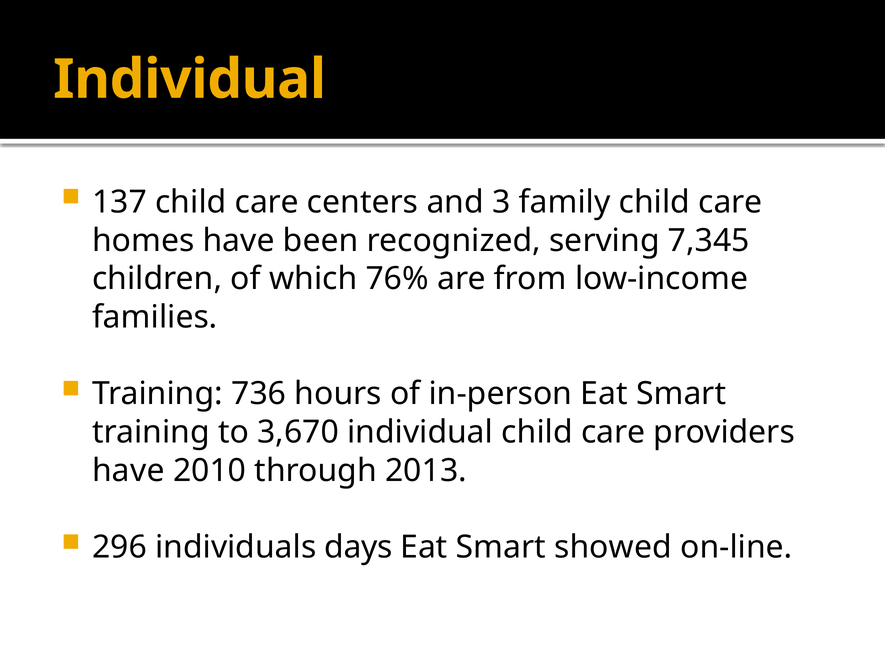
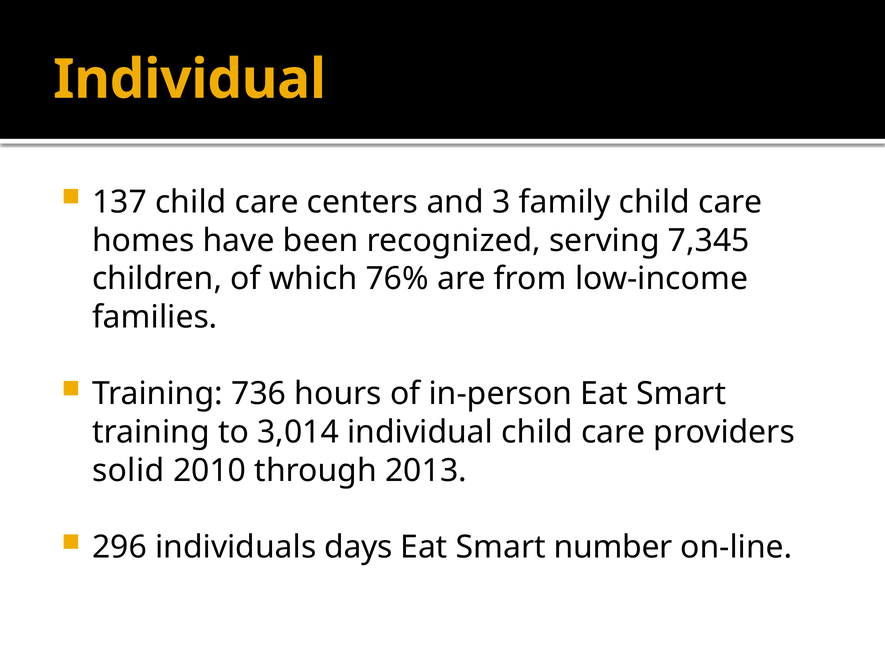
3,670: 3,670 -> 3,014 (298, 432)
have: have -> solid (128, 470)
showed: showed -> number (613, 547)
